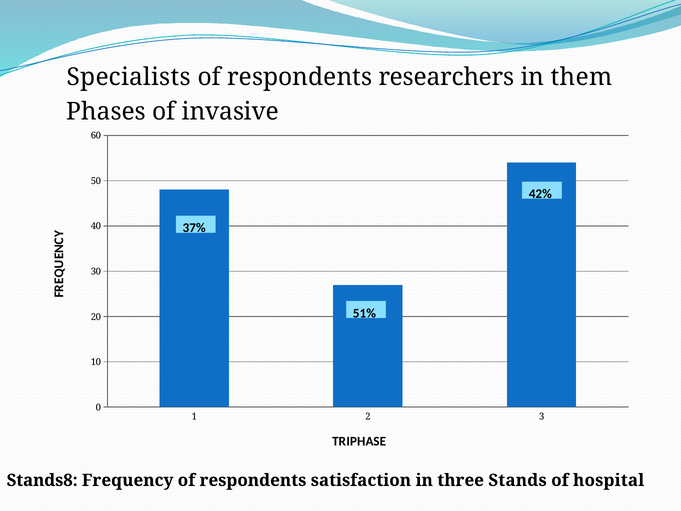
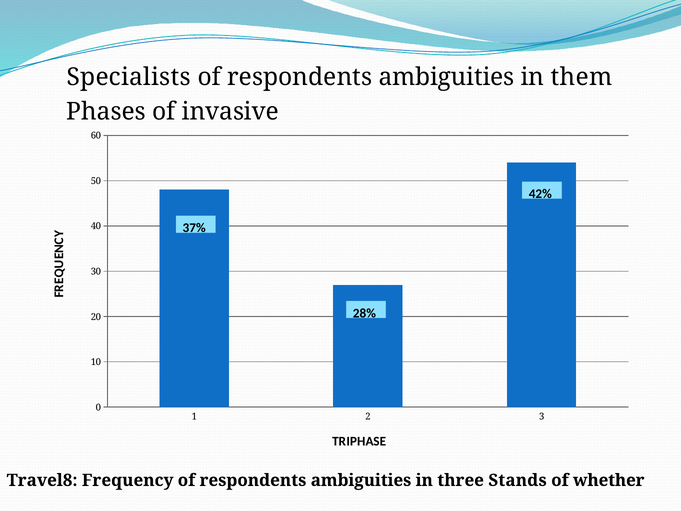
researchers: researchers -> ambiguities (446, 77)
51%: 51% -> 28% (364, 313)
Stands8: Stands8 -> Travel8 (42, 480)
Frequency of respondents satisfaction: satisfaction -> ambiguities (361, 480)
hospital: hospital -> whether (609, 480)
